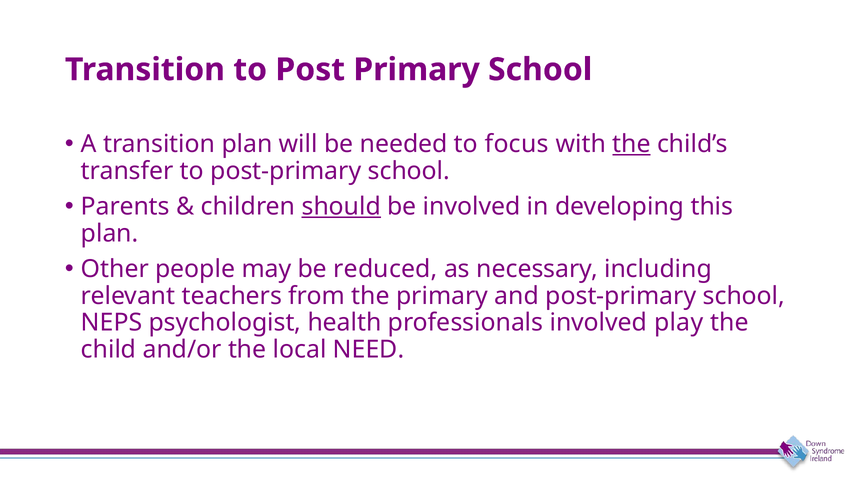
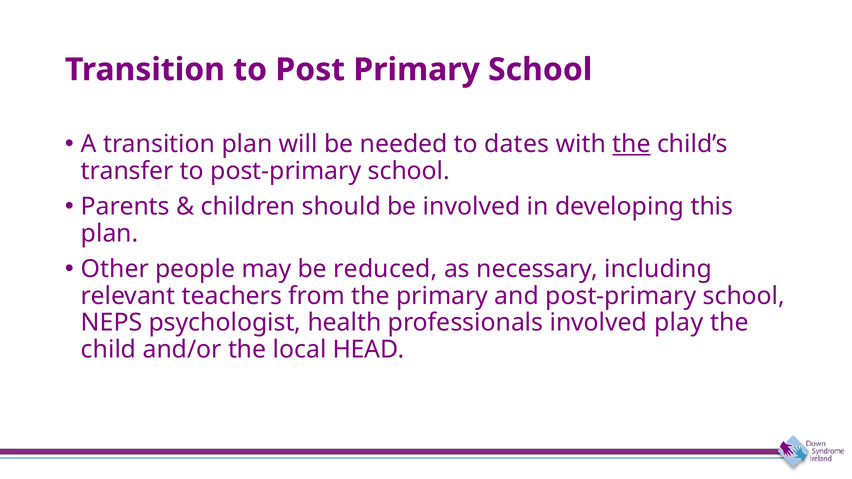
focus: focus -> dates (517, 144)
should underline: present -> none (341, 207)
NEED: NEED -> HEAD (369, 350)
